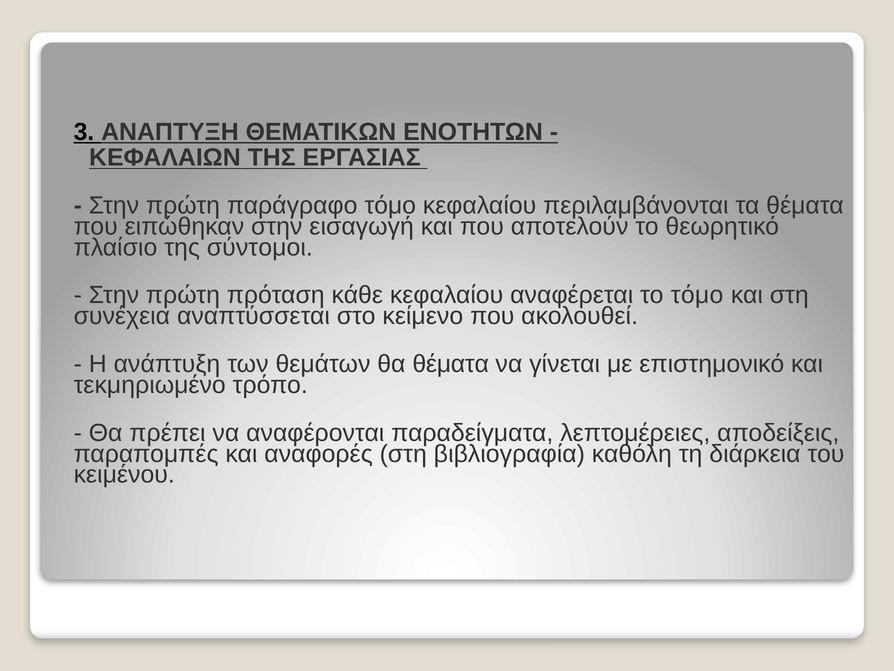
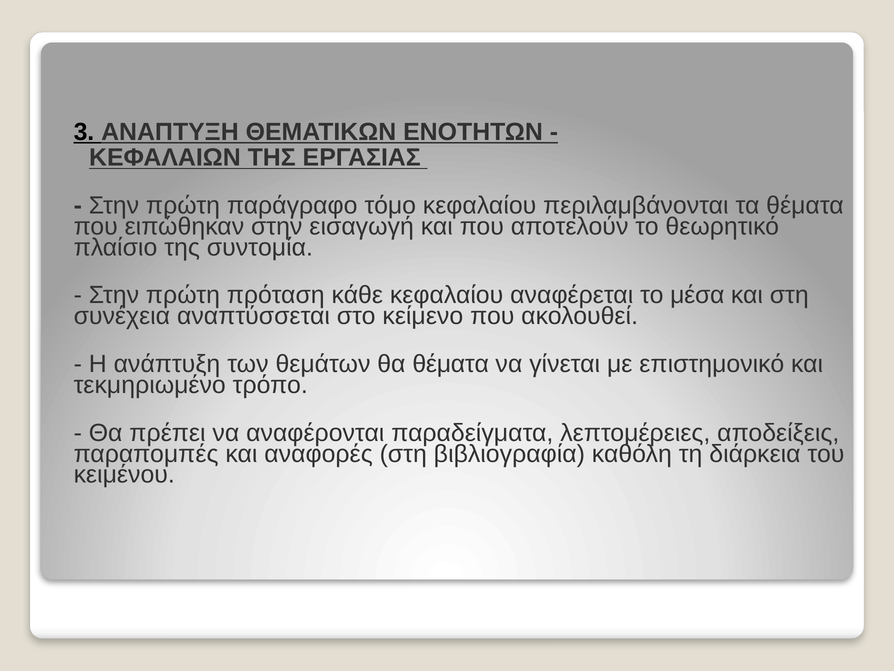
σύντομοι: σύντομοι -> συντομία (260, 247)
το τόμο: τόμο -> μέσα (697, 295)
